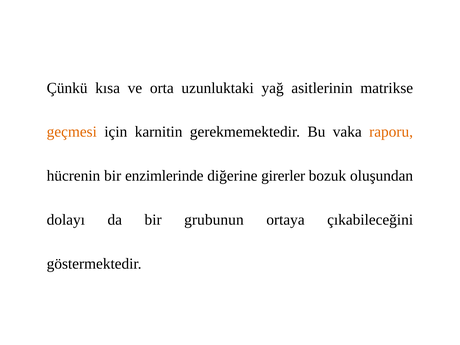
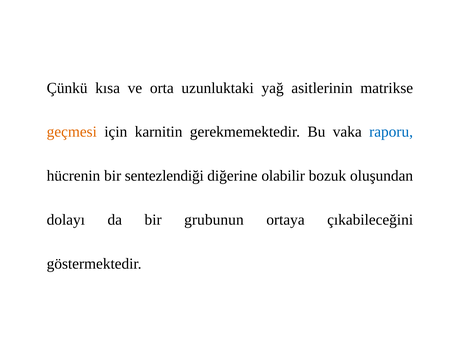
raporu colour: orange -> blue (391, 132)
enzimlerinde: enzimlerinde -> sentezlendiği (164, 176)
girerler: girerler -> olabilir (283, 176)
